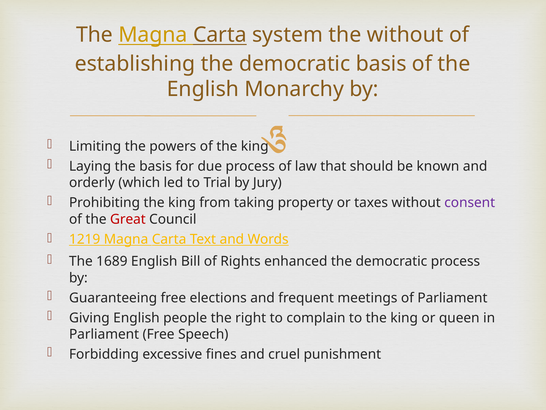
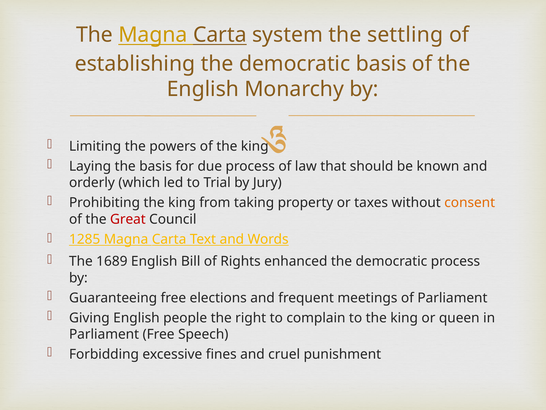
the without: without -> settling (405, 35)
consent colour: purple -> orange (470, 203)
1219: 1219 -> 1285 (85, 239)
